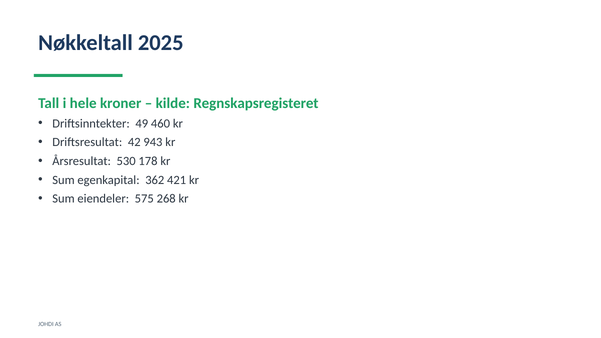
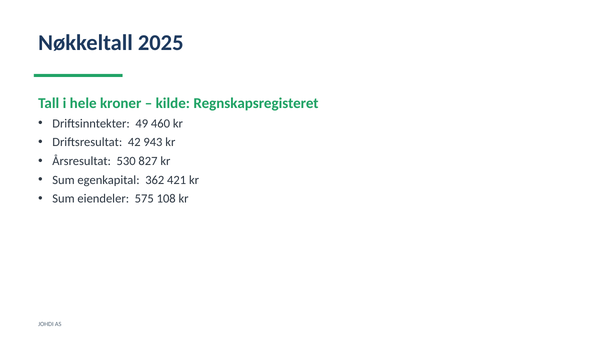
178: 178 -> 827 (148, 161)
268: 268 -> 108 (166, 199)
